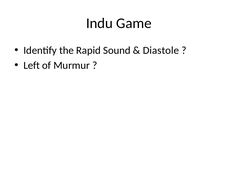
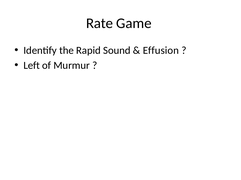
Indu: Indu -> Rate (99, 23)
Diastole: Diastole -> Effusion (161, 51)
